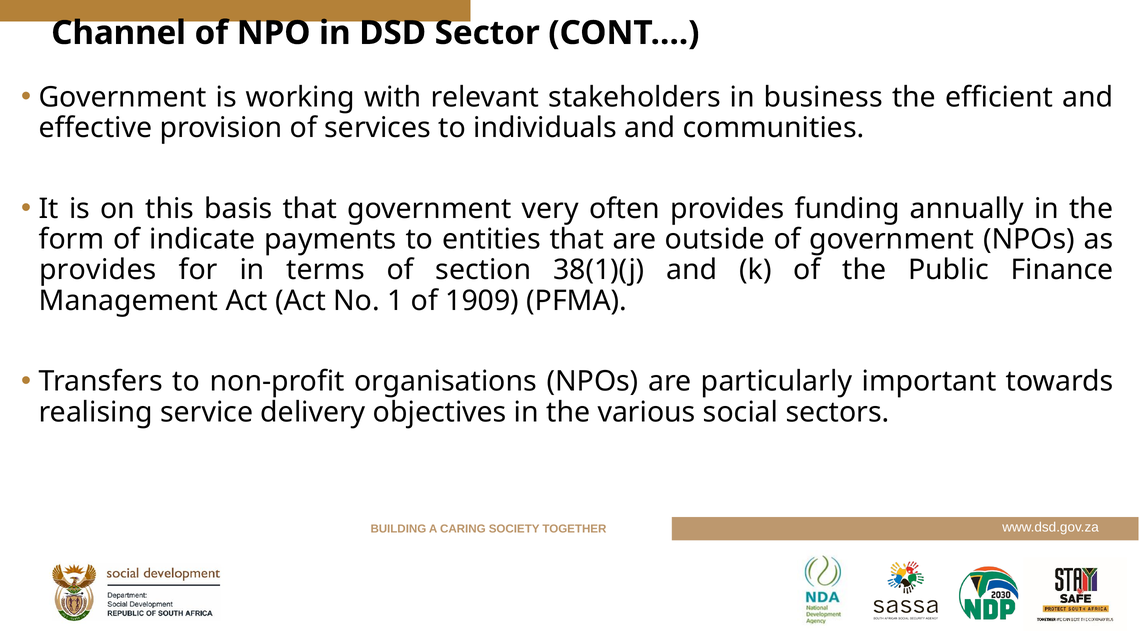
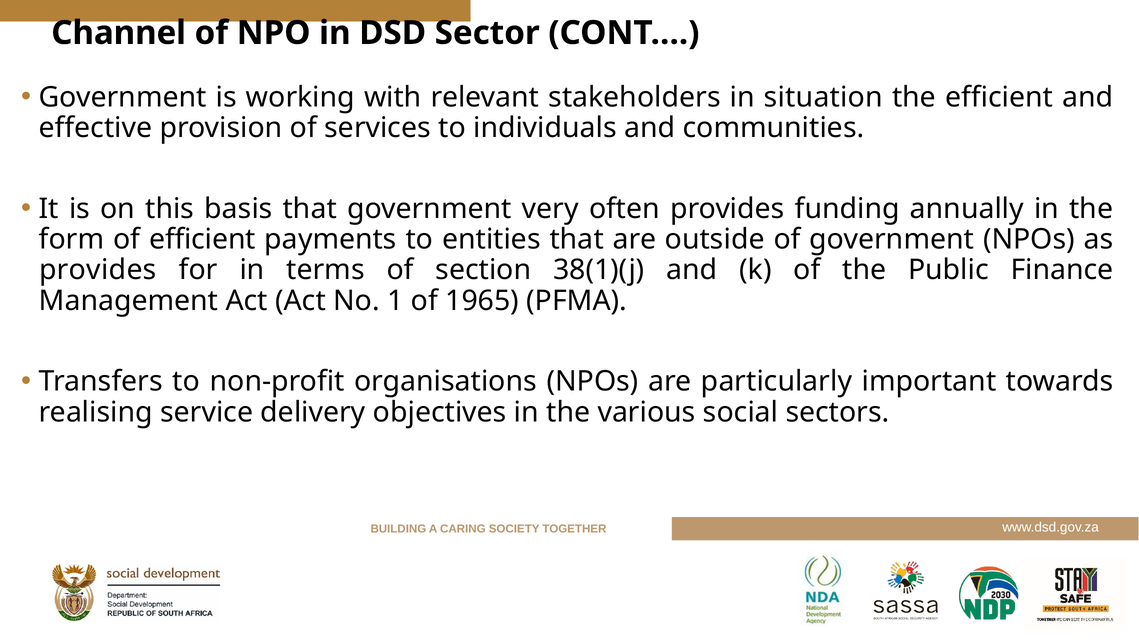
business: business -> situation (823, 97)
of indicate: indicate -> efficient (202, 240)
1909: 1909 -> 1965 (482, 301)
